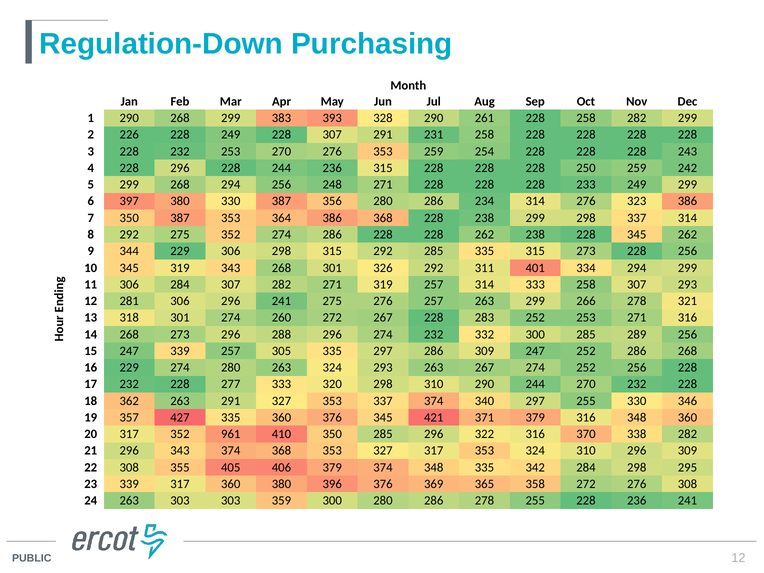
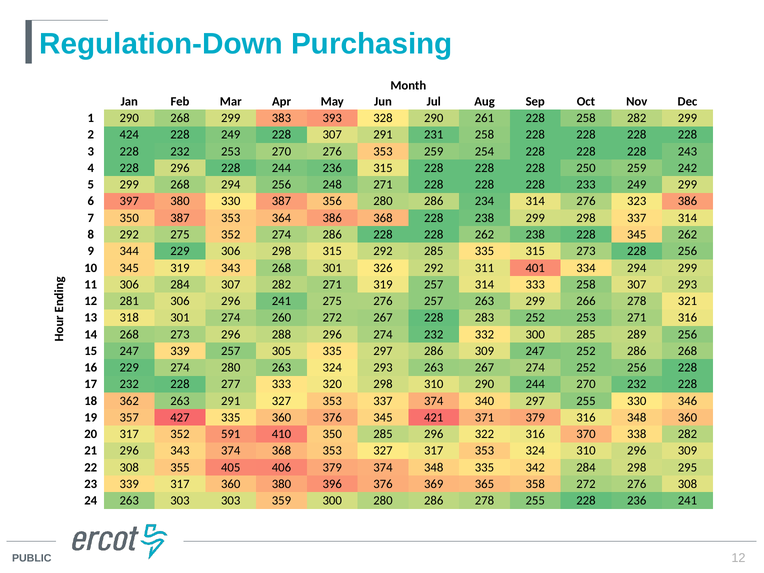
226: 226 -> 424 (129, 135)
961: 961 -> 591 (231, 434)
